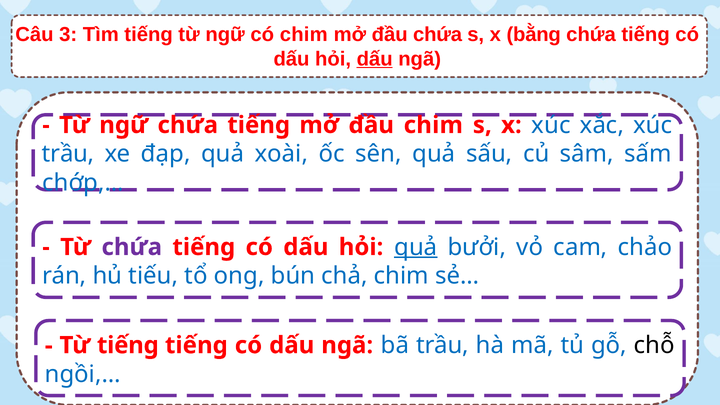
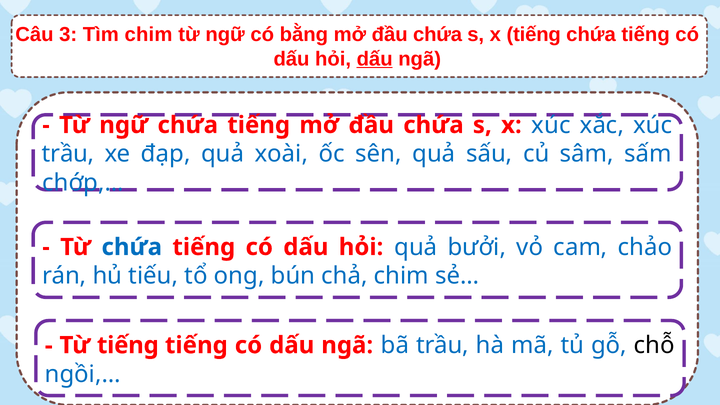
Tìm tiếng: tiếng -> chim (148, 34)
có chim: chim -> bằng (304, 34)
x bằng: bằng -> tiếng (534, 34)
tiếng mở đầu chim: chim -> chứa (433, 125)
chứa colour: purple -> blue (132, 247)
quả underline: present -> none (416, 247)
